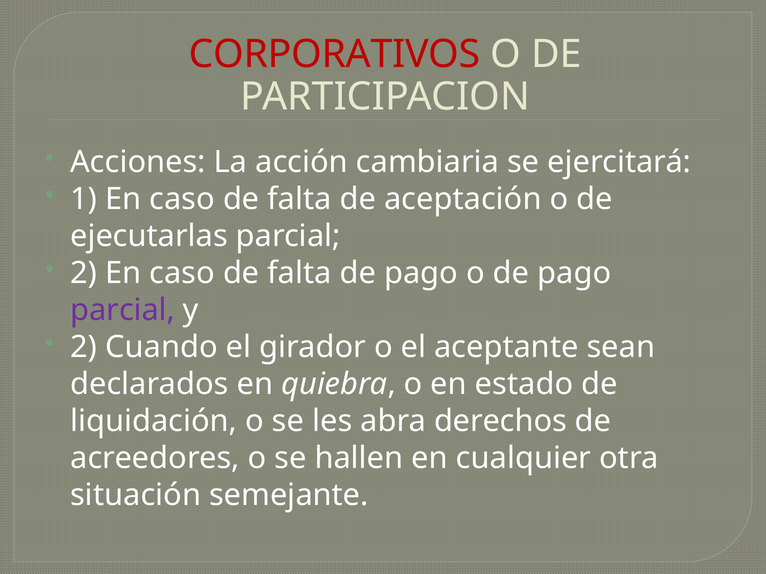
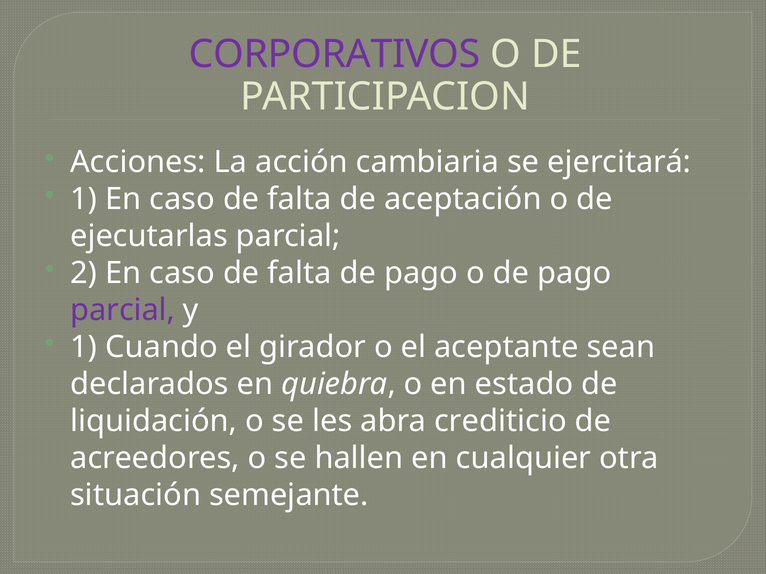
CORPORATIVOS colour: red -> purple (335, 55)
2: 2 -> 1 (84, 348)
derechos: derechos -> crediticio (500, 422)
